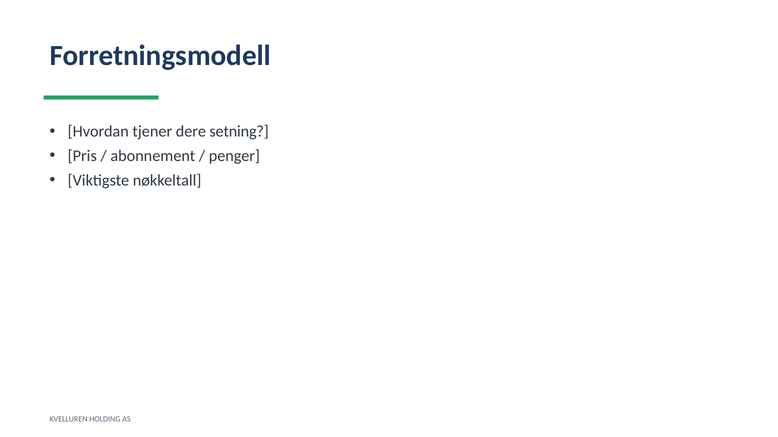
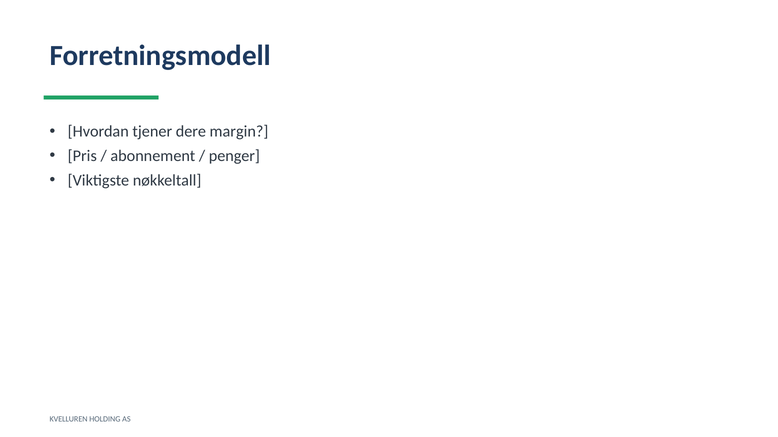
setning: setning -> margin (239, 132)
